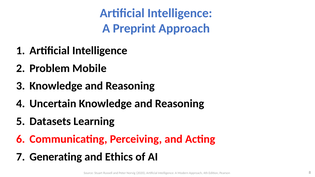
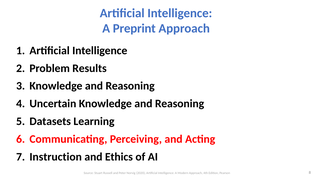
Mobile: Mobile -> Results (90, 68)
Generating: Generating -> Instruction (56, 157)
